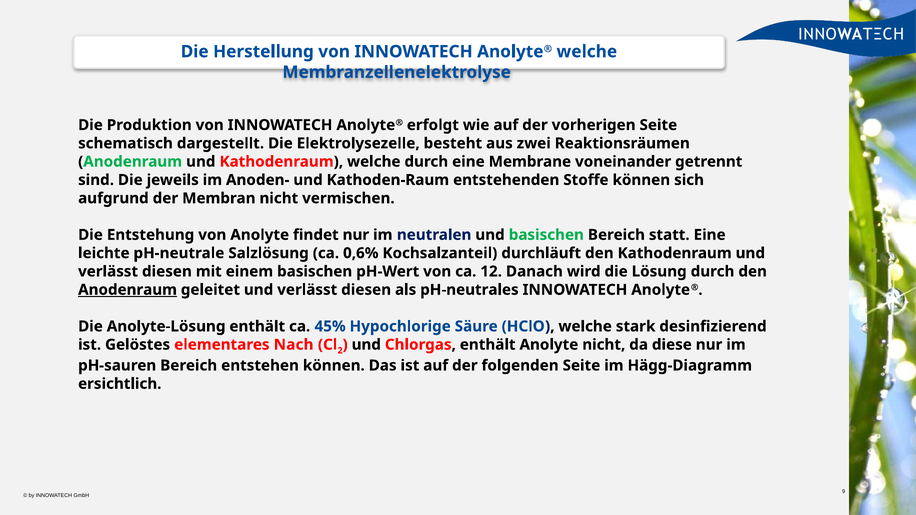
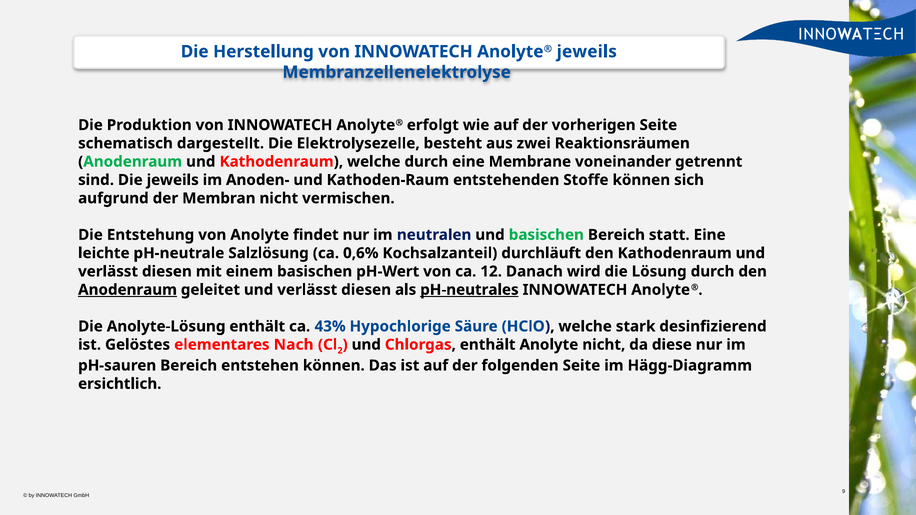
Anolyte® welche: welche -> jeweils (587, 52)
pH-neutrales underline: none -> present (469, 290)
45%: 45% -> 43% (330, 327)
